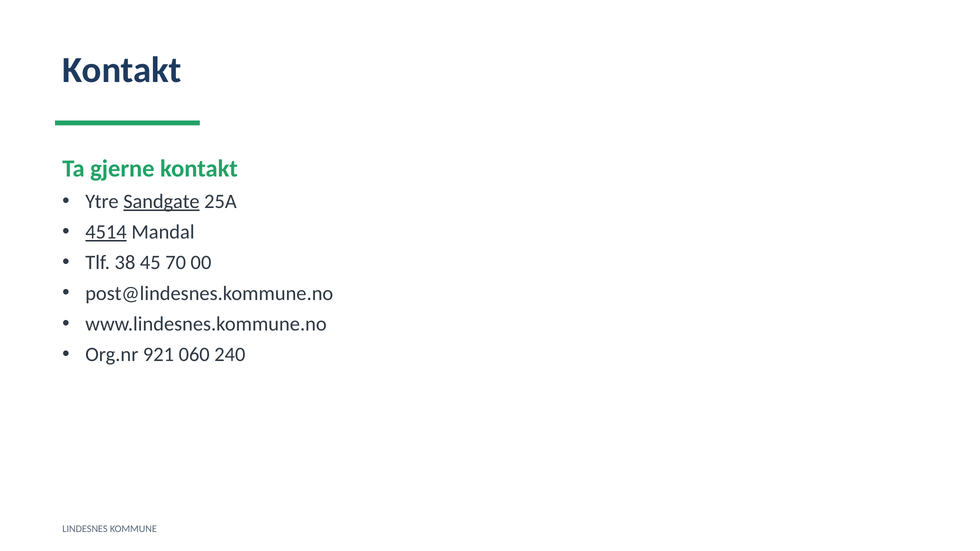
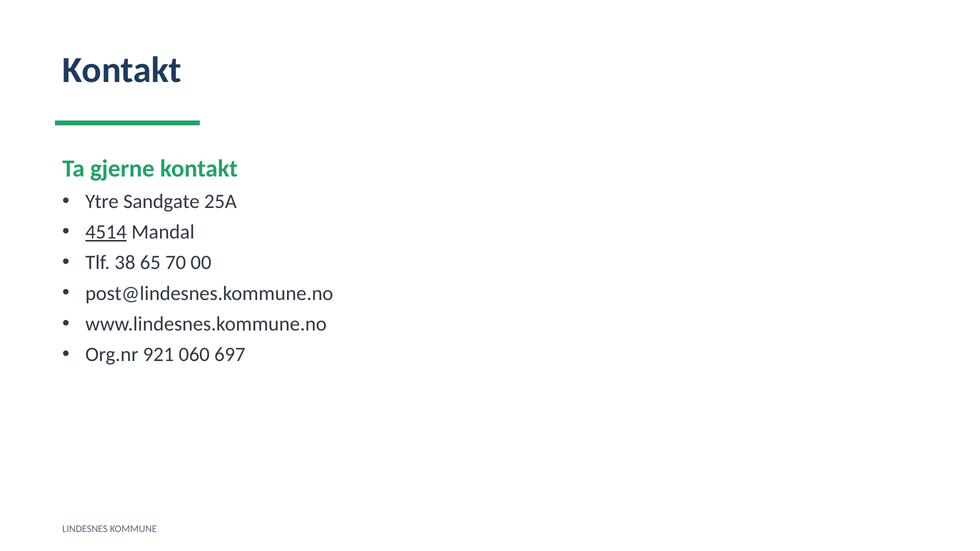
Sandgate underline: present -> none (161, 202)
45: 45 -> 65 (150, 263)
240: 240 -> 697 (230, 355)
